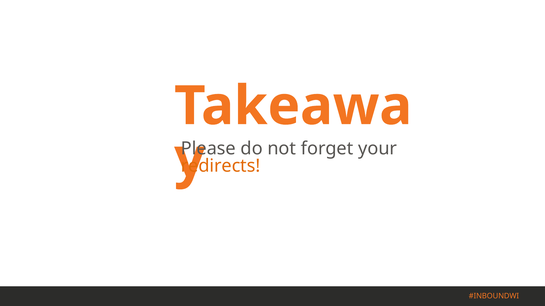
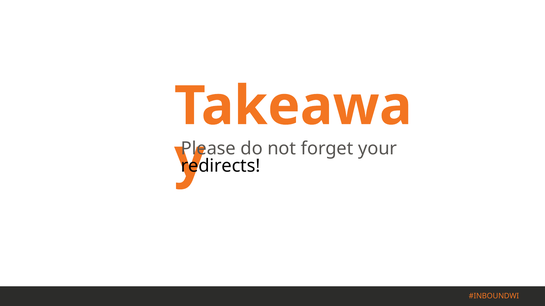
redirects colour: orange -> black (221, 166)
